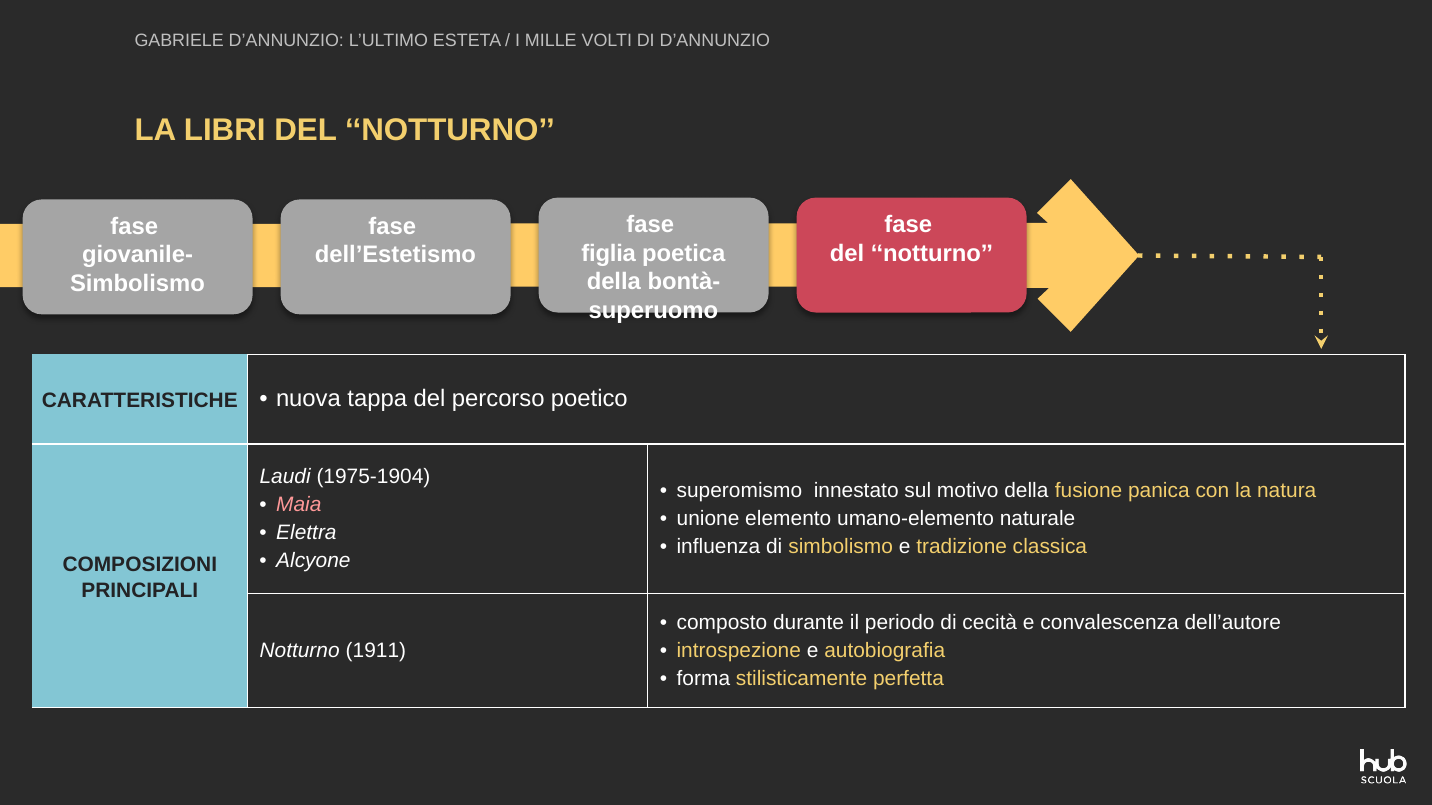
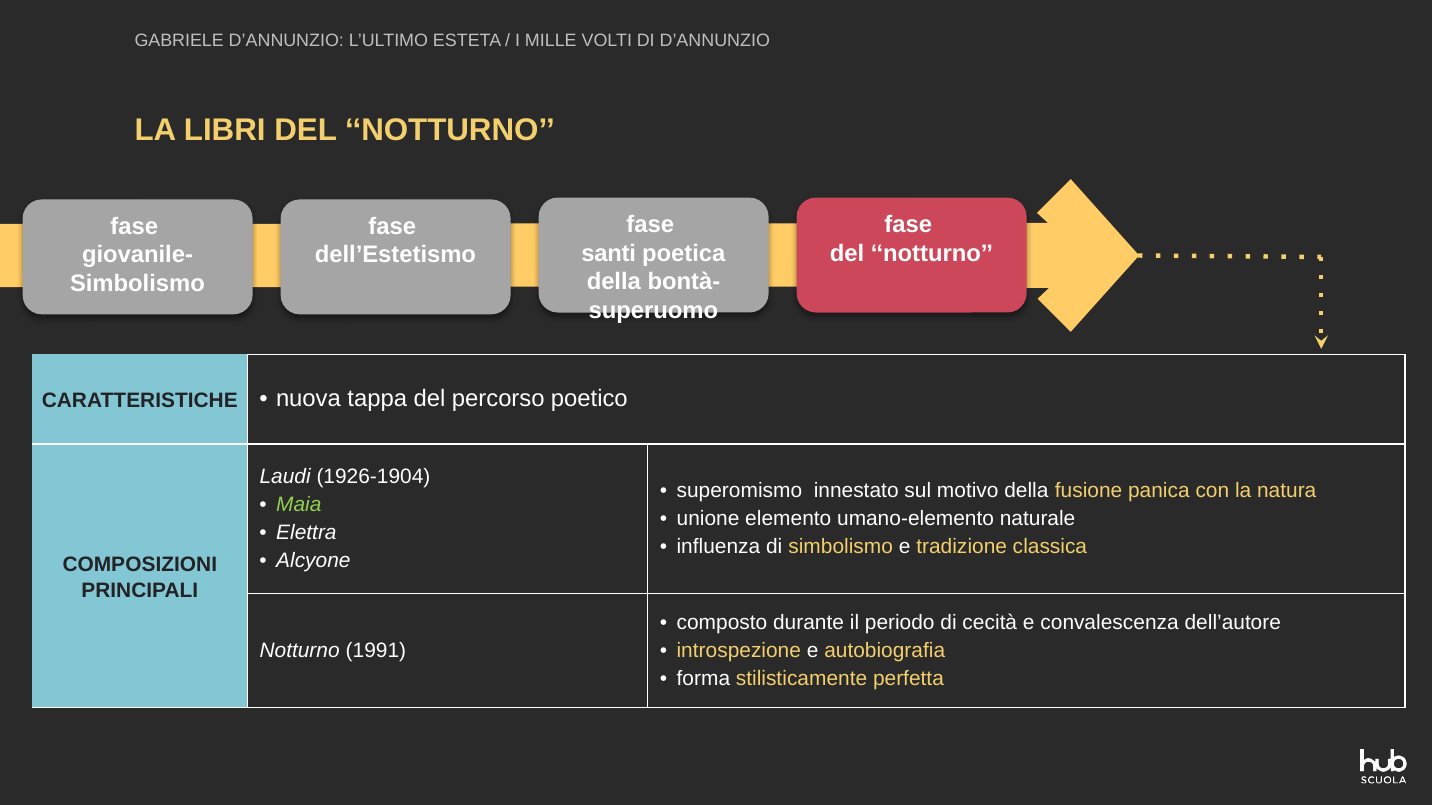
figlia: figlia -> santi (609, 253)
1975-1904: 1975-1904 -> 1926-1904 (373, 477)
Maia colour: pink -> light green (299, 505)
1911: 1911 -> 1991 (376, 651)
